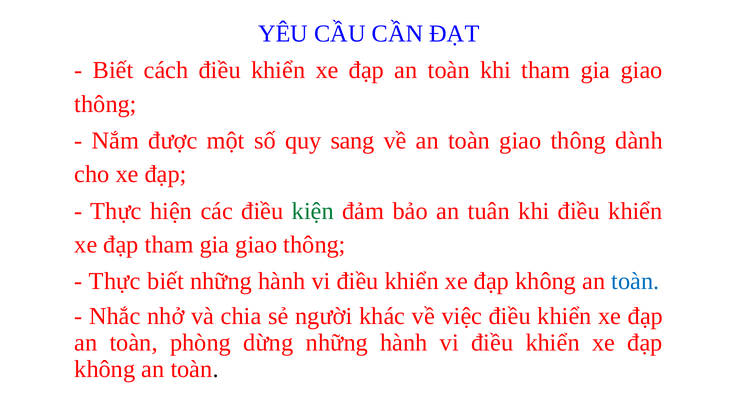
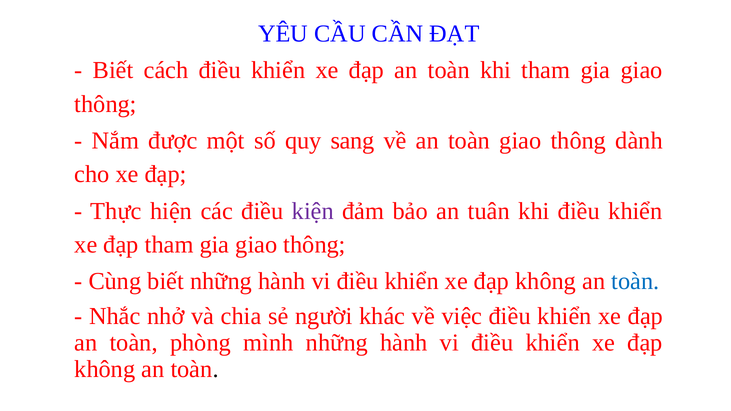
kiện colour: green -> purple (313, 211)
Thực: Thực -> Cùng (115, 281)
dừng: dừng -> mình (268, 343)
